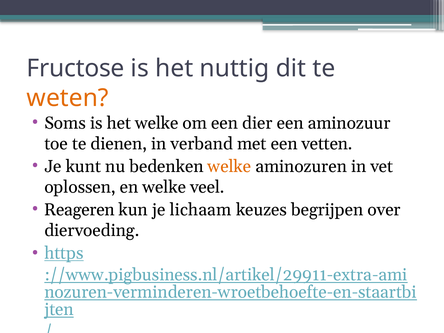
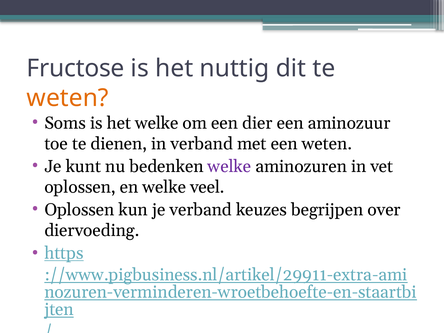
een vetten: vetten -> weten (327, 144)
welke colour: orange -> purple (229, 166)
Reageren: Reageren -> Oplossen (79, 210)
je lichaam: lichaam -> verband (201, 210)
